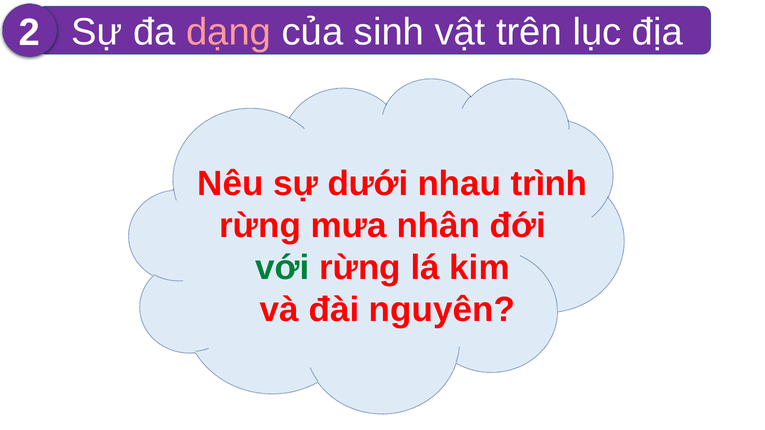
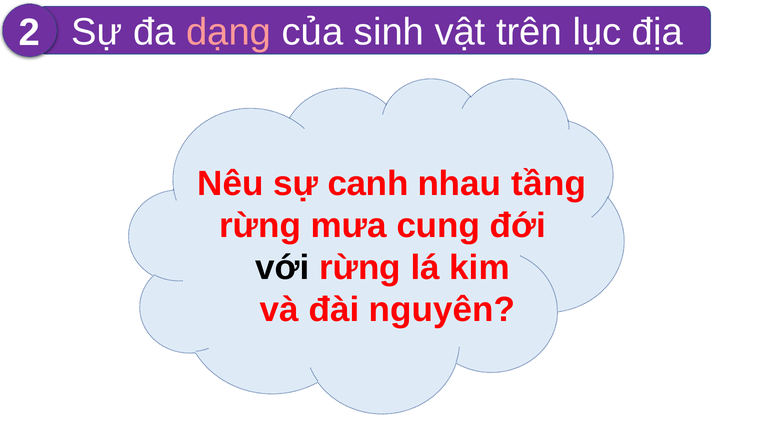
dưới: dưới -> canh (368, 184)
trình: trình -> tầng (549, 184)
nhân: nhân -> cung (438, 226)
với colour: green -> black (282, 268)
